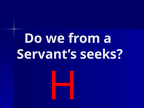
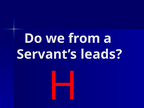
seeks: seeks -> leads (101, 54)
